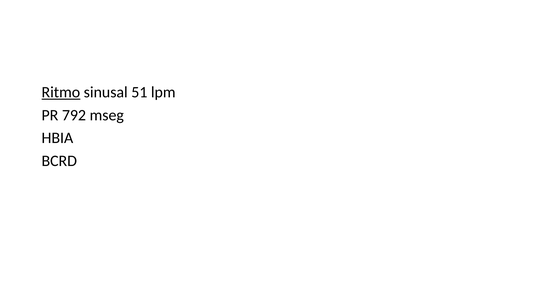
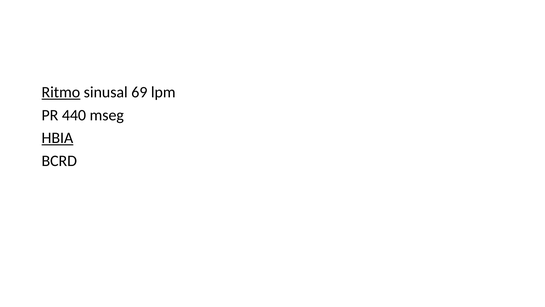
51: 51 -> 69 (139, 92)
792: 792 -> 440 (74, 115)
HBIA underline: none -> present (57, 138)
